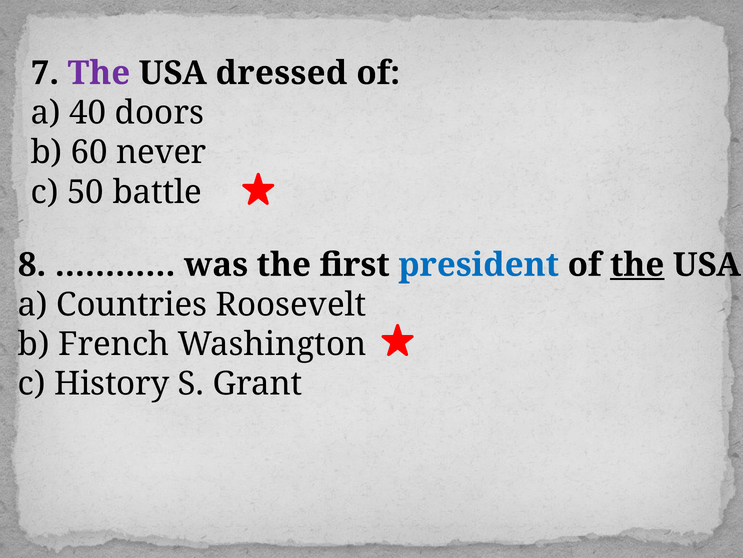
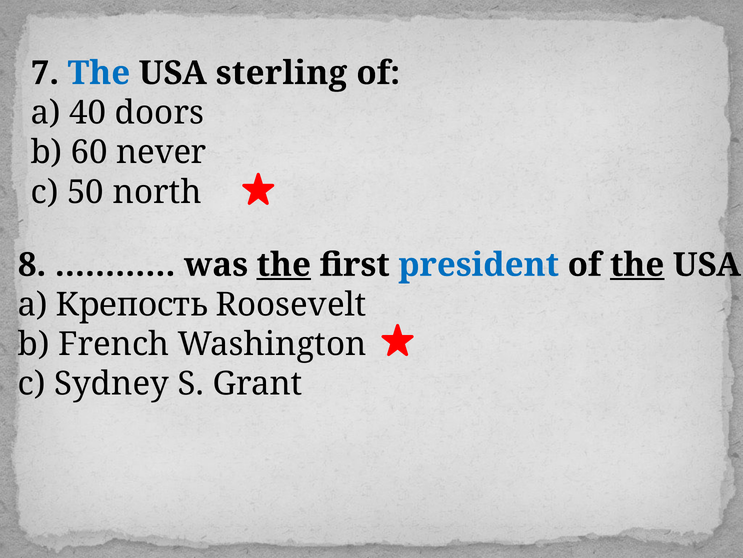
The colour: purple -> blue (99, 73)
dressed: dressed -> sterling (281, 73)
battle: battle -> north (157, 192)
the underline: none -> present (284, 265)
Countries: Countries -> Крепость (132, 304)
History: History -> Sydney (112, 384)
